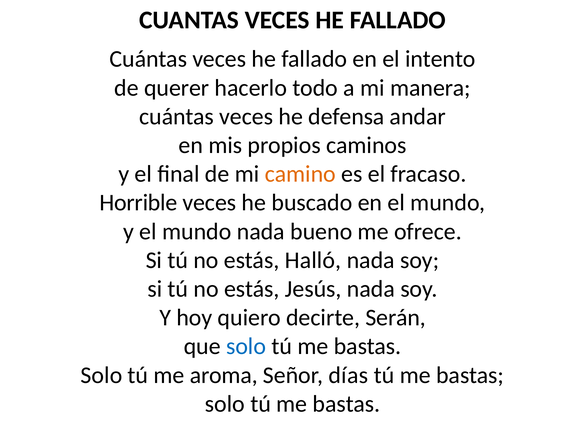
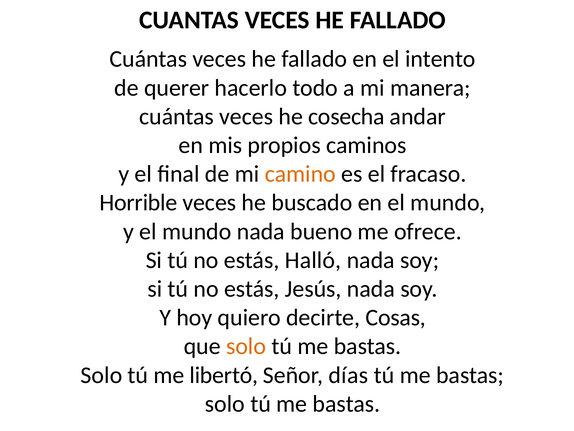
defensa: defensa -> cosecha (346, 116)
Serán: Serán -> Cosas (396, 317)
solo colour: blue -> orange (246, 346)
aroma: aroma -> libertó (224, 375)
